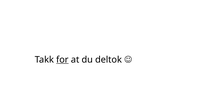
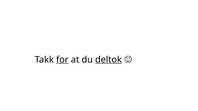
deltok underline: none -> present (109, 60)
